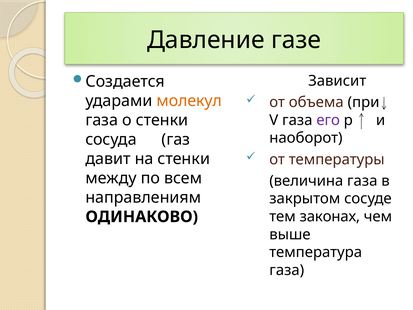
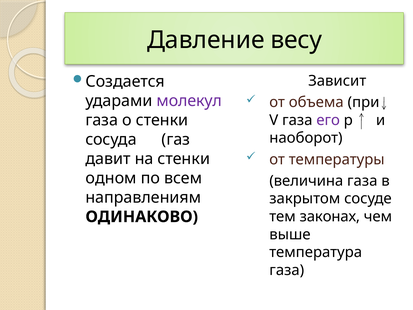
газе: газе -> весу (296, 40)
молекул colour: orange -> purple (189, 101)
между: между -> одном (111, 178)
